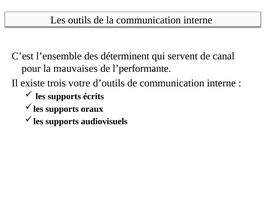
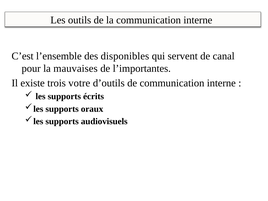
déterminent: déterminent -> disponibles (125, 56)
l’performante: l’performante -> l’importantes (142, 68)
